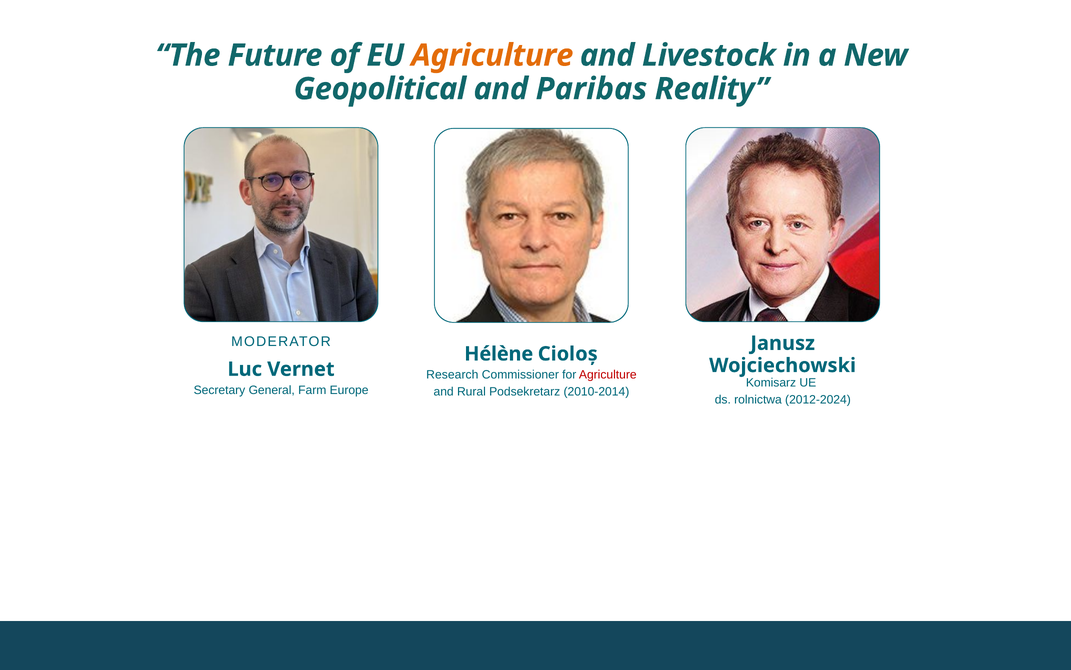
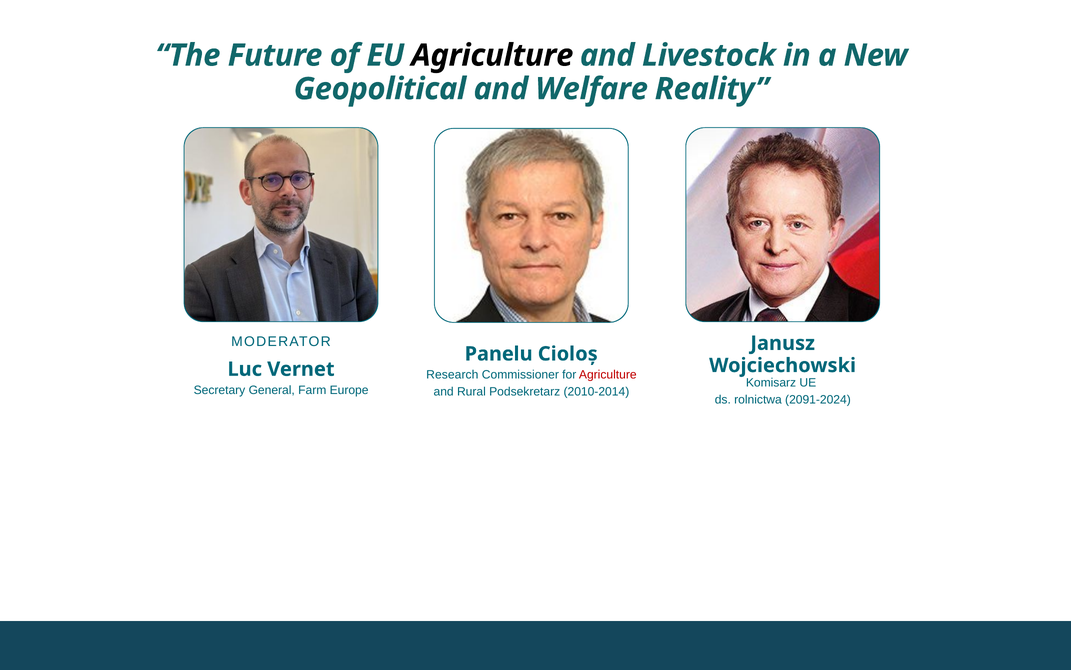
Agriculture colour: orange -> black (492, 55)
Paribas: Paribas -> Welfare (592, 89)
Hélène: Hélène -> Panelu (499, 354)
2012-2024: 2012-2024 -> 2091-2024 (818, 399)
